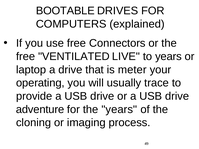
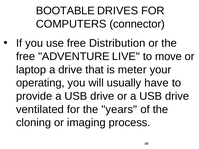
explained: explained -> connector (137, 24)
Connectors: Connectors -> Distribution (117, 43)
VENTILATED: VENTILATED -> ADVENTURE (74, 57)
to years: years -> move (168, 57)
trace: trace -> have (156, 83)
adventure: adventure -> ventilated (40, 110)
